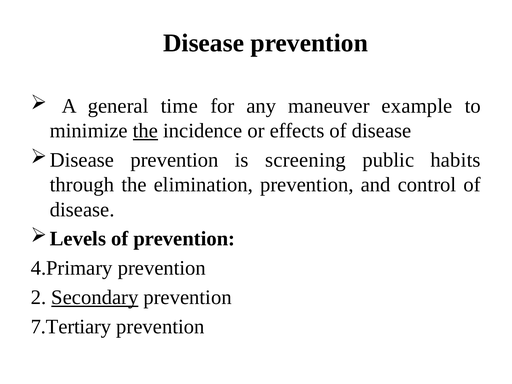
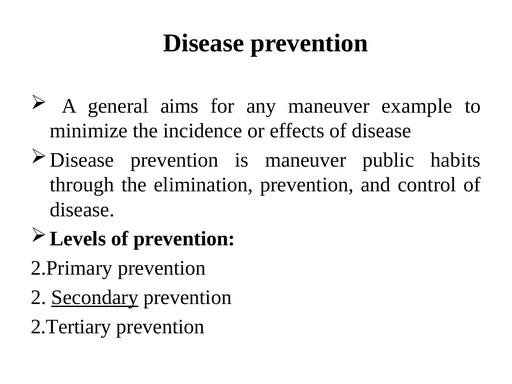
time: time -> aims (179, 106)
the underline: present -> none (146, 131)
is screening: screening -> maneuver (306, 160)
4.Primary: 4.Primary -> 2.Primary (72, 268)
7.Tertiary: 7.Tertiary -> 2.Tertiary (71, 327)
